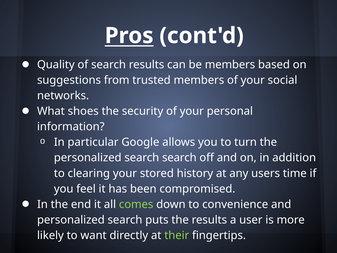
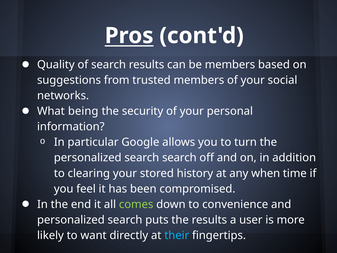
shoes: shoes -> being (83, 111)
users: users -> when (266, 173)
their colour: light green -> light blue (177, 235)
